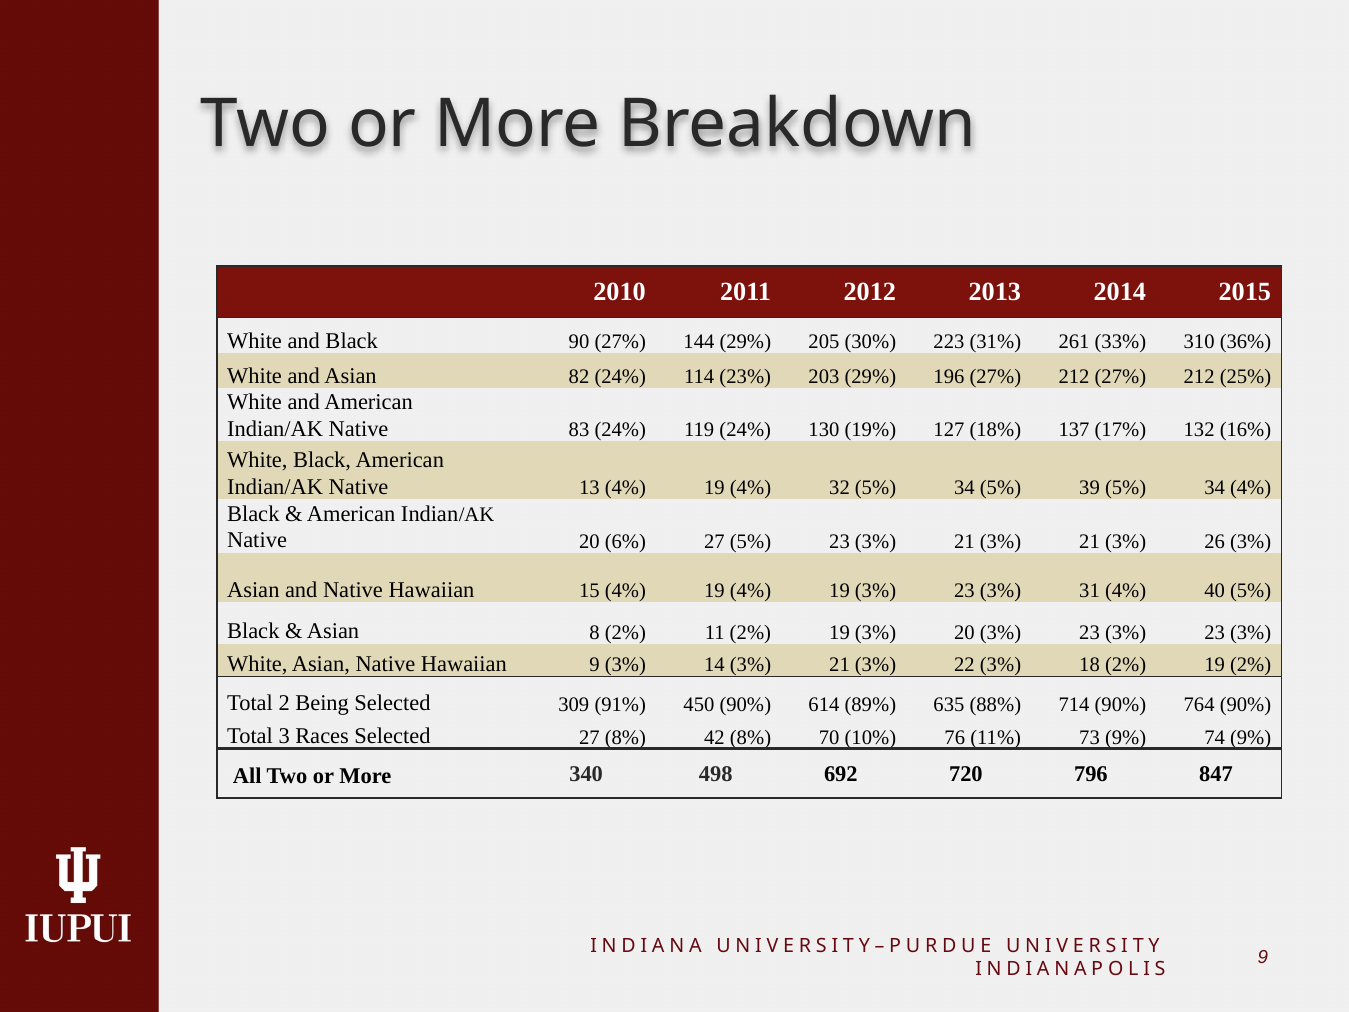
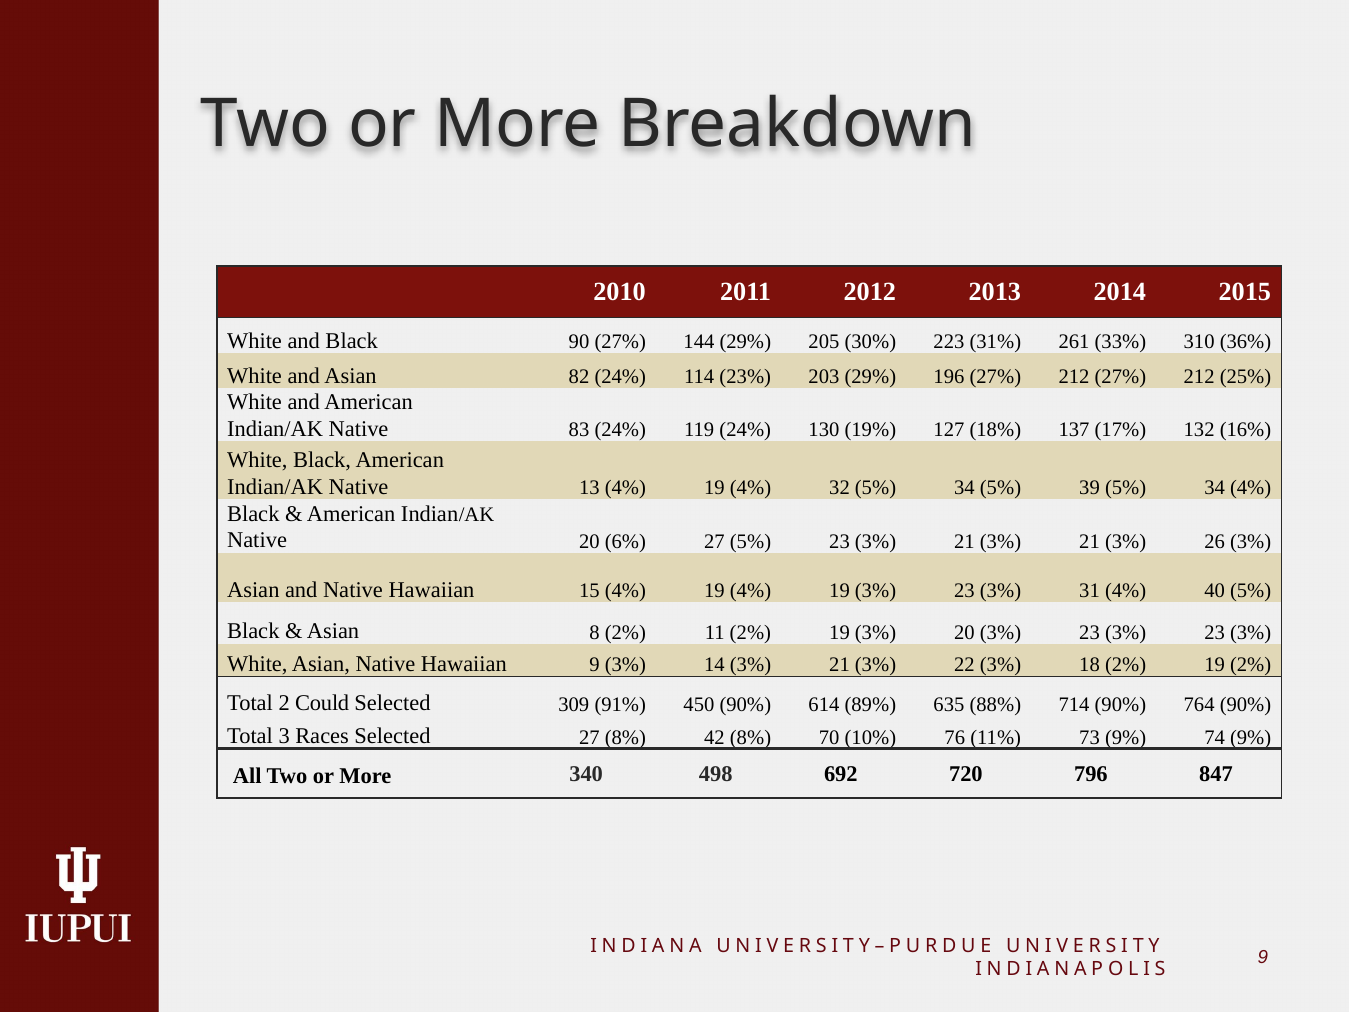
Being: Being -> Could (322, 703)
